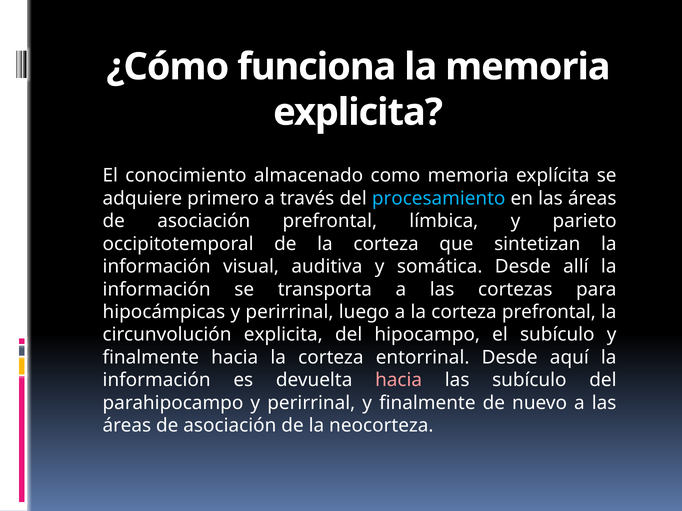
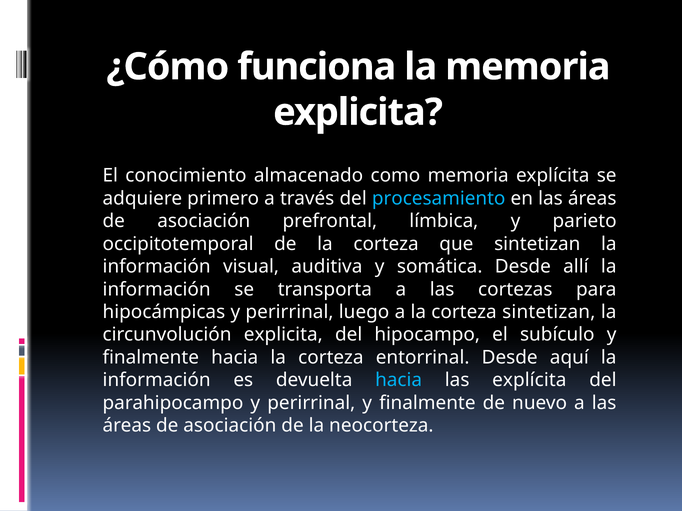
corteza prefrontal: prefrontal -> sintetizan (549, 312)
hacia colour: pink -> light blue (399, 381)
las subículo: subículo -> explícita (529, 381)
